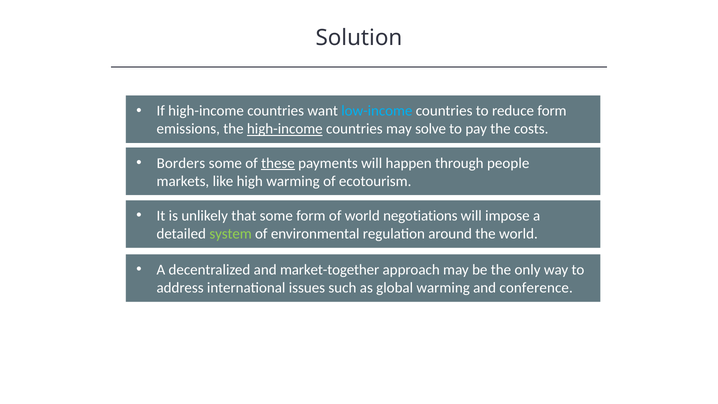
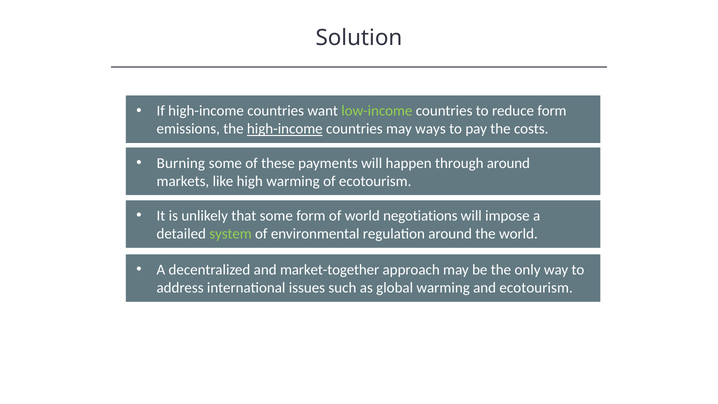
low-income colour: light blue -> light green (377, 111)
solve: solve -> ways (430, 129)
Borders: Borders -> Burning (181, 163)
these underline: present -> none (278, 163)
through people: people -> around (508, 163)
and conference: conference -> ecotourism (536, 288)
